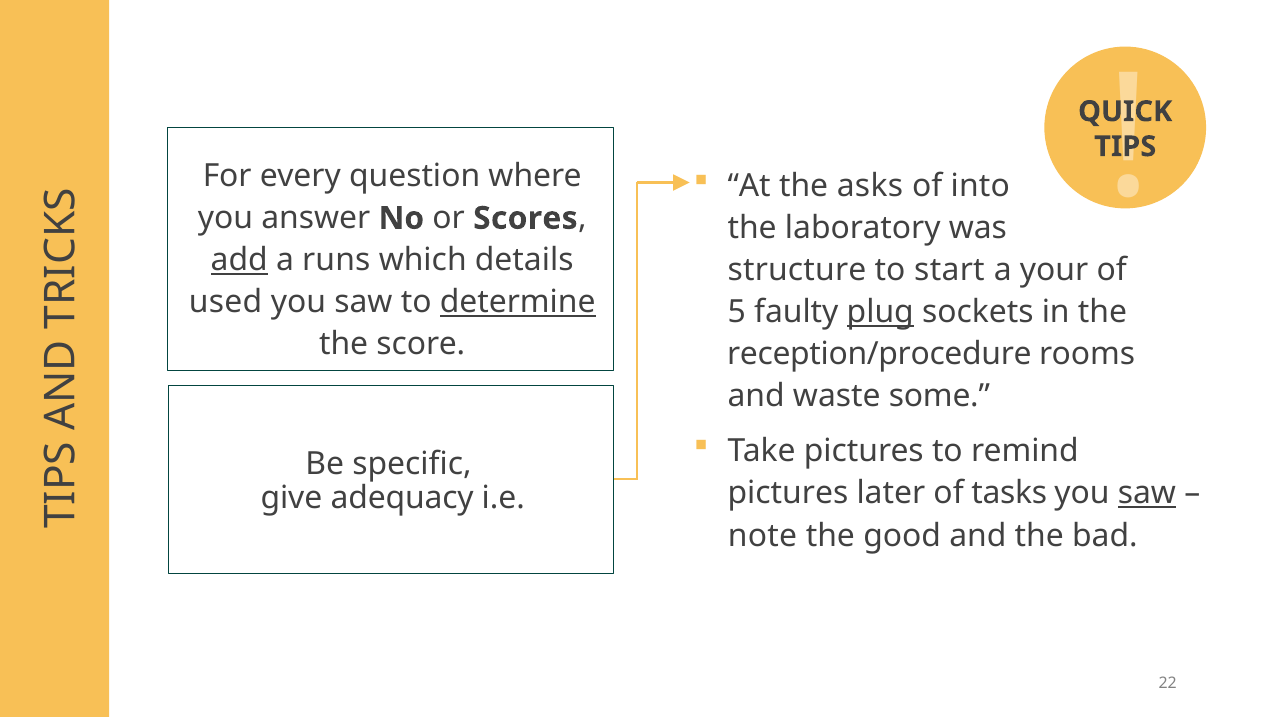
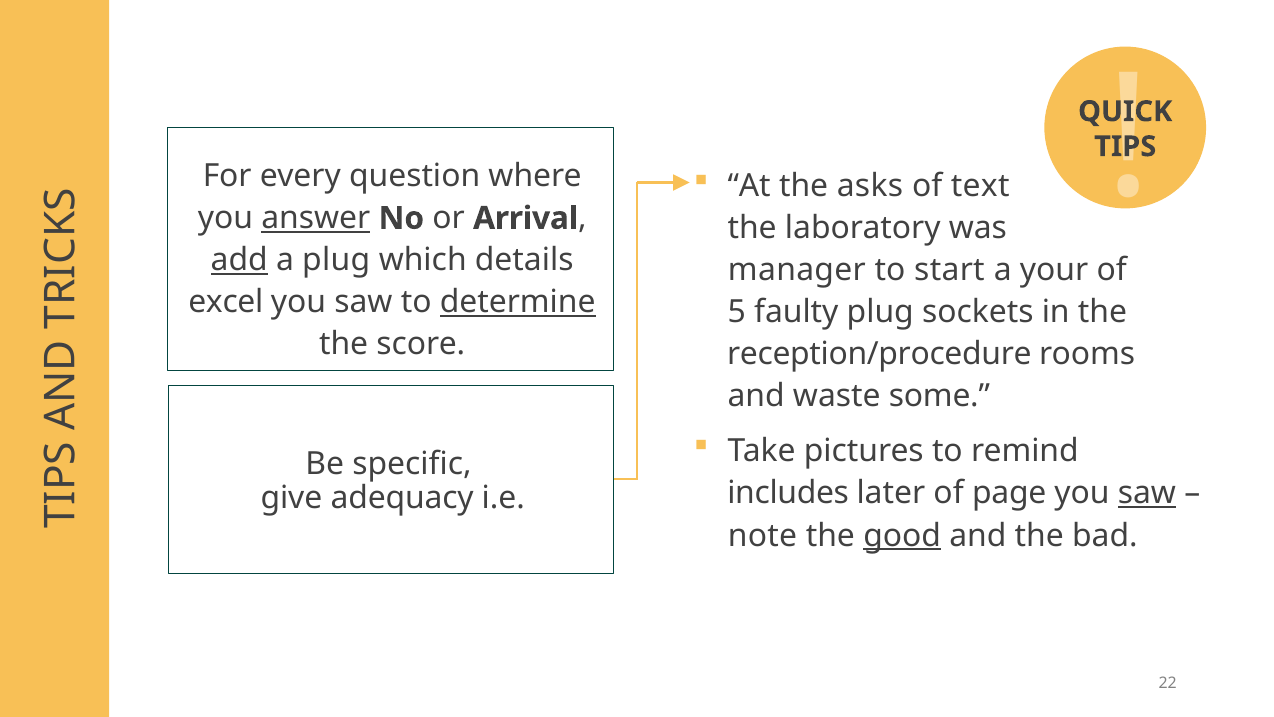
into: into -> text (980, 186)
answer underline: none -> present (316, 218)
Scores: Scores -> Arrival (526, 218)
a runs: runs -> plug (336, 260)
structure: structure -> manager (797, 270)
used: used -> excel (226, 302)
plug underline: present -> none (880, 312)
pictures: pictures -> includes (788, 493)
tasks: tasks -> page (1009, 493)
good underline: none -> present (902, 535)
